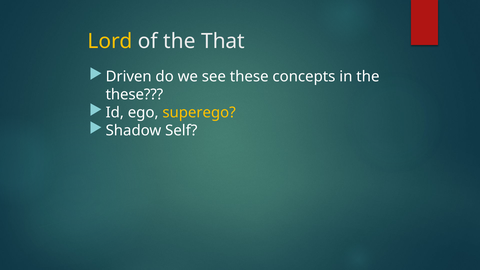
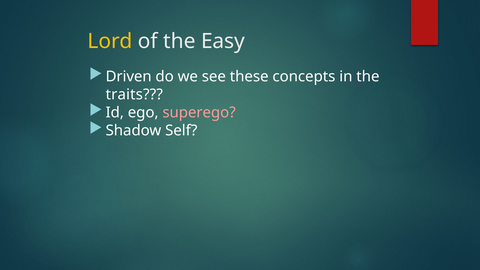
That: That -> Easy (223, 41)
these: these -> traits (134, 95)
superego colour: yellow -> pink (199, 113)
